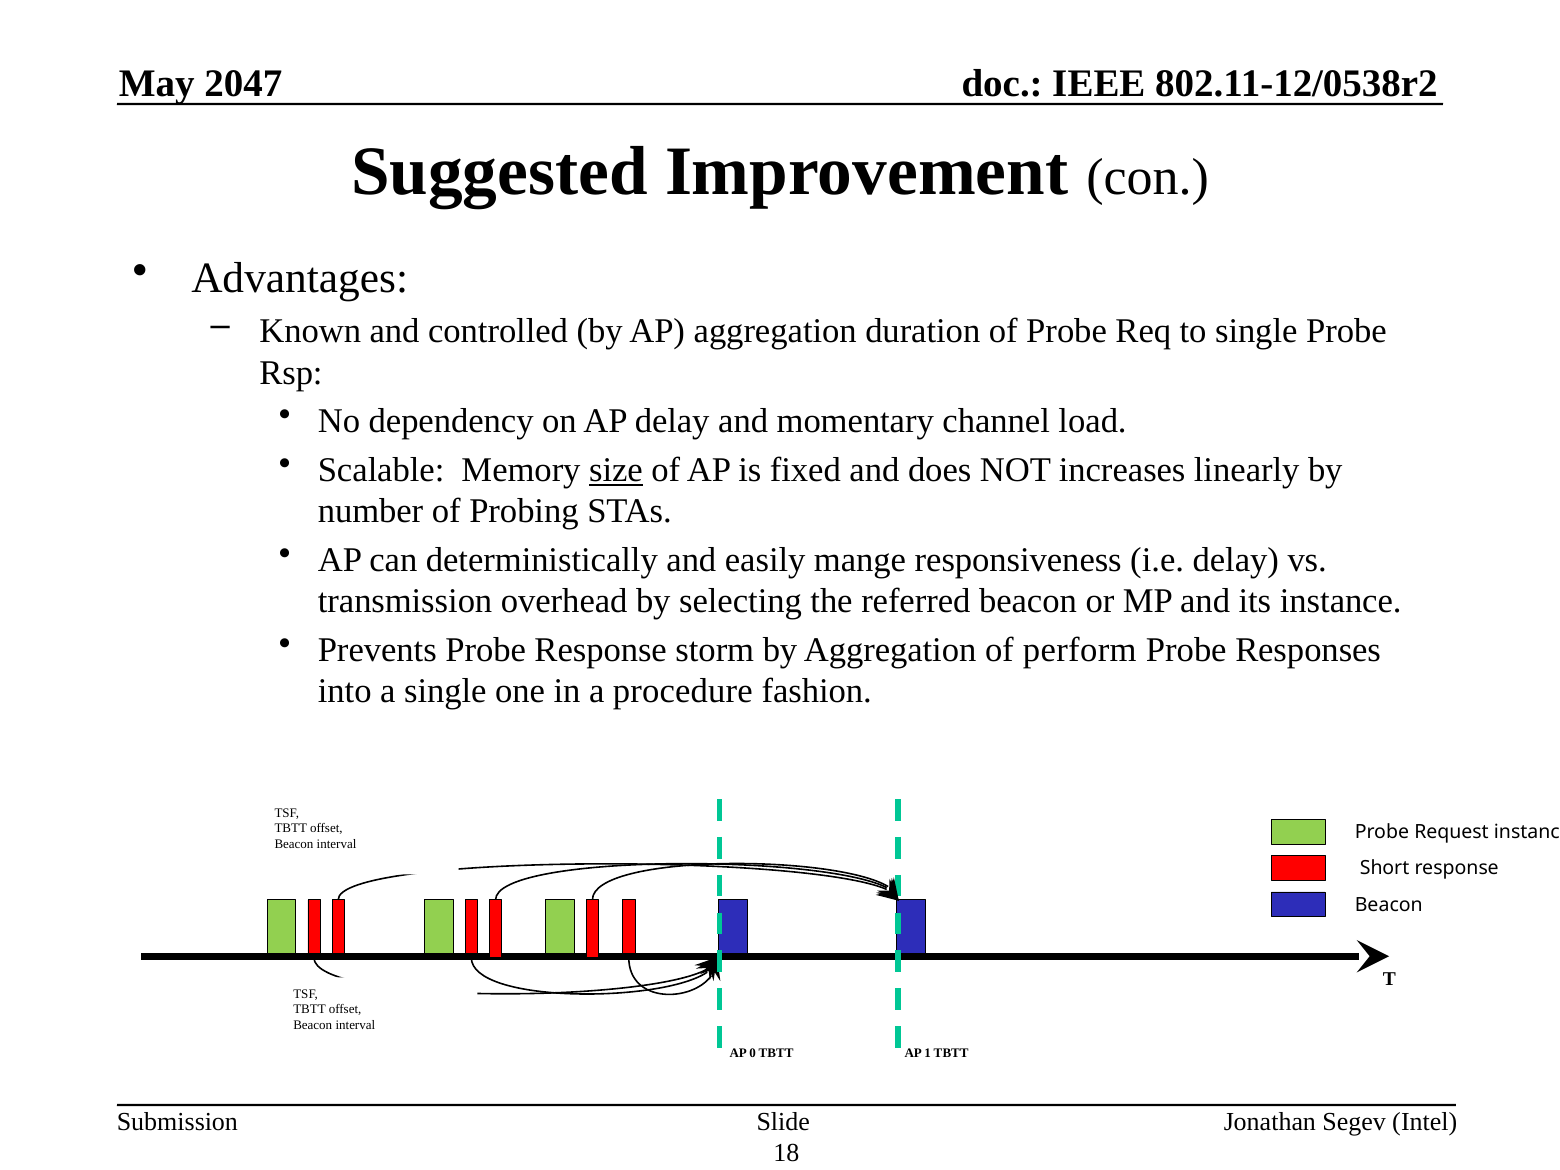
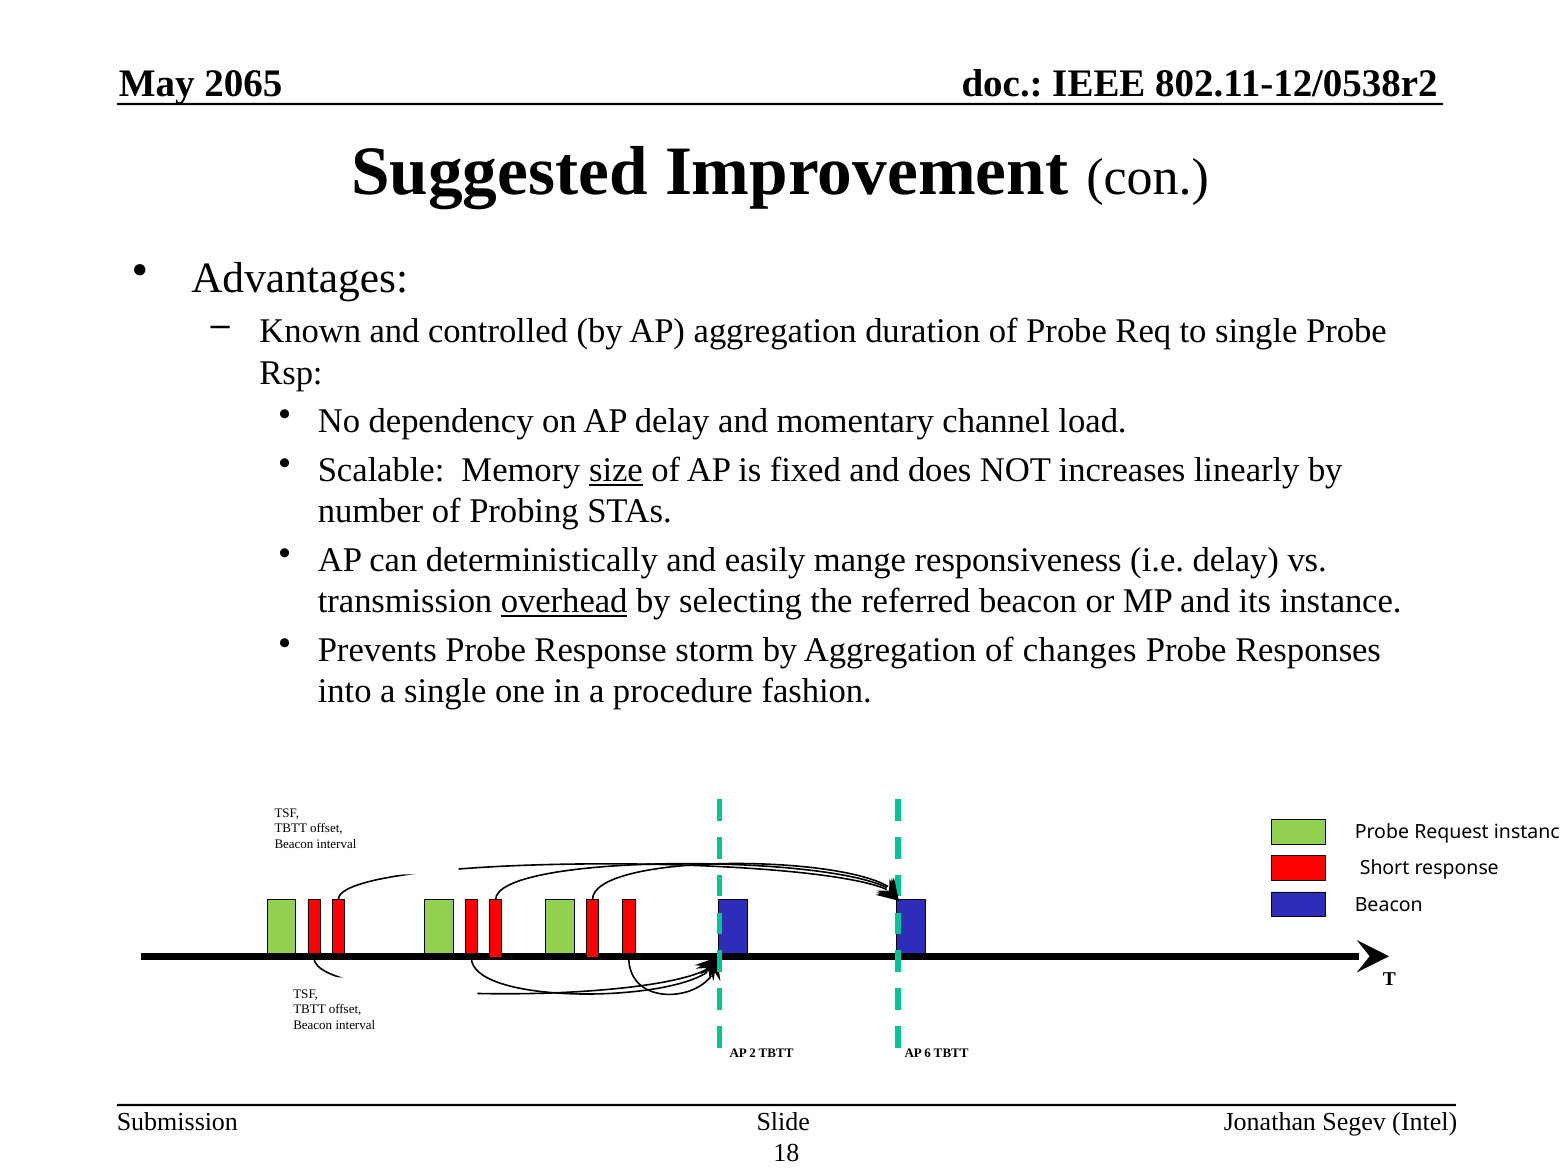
2047: 2047 -> 2065 (243, 83)
overhead underline: none -> present (564, 601)
perform: perform -> changes (1080, 650)
0: 0 -> 2 (753, 1053)
1: 1 -> 6 (928, 1053)
